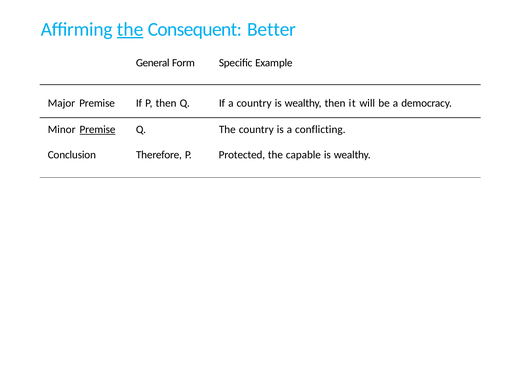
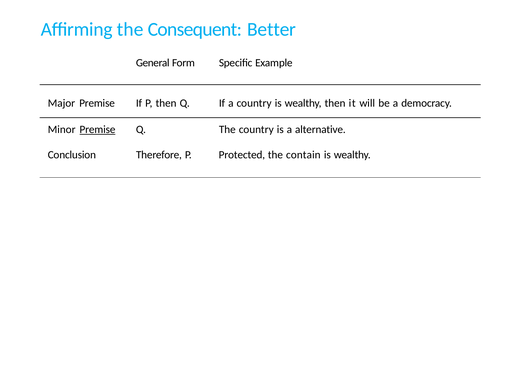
the underline: present -> none (130, 29)
conflicting: conflicting -> alternative (320, 129)
capable: capable -> contain (303, 155)
